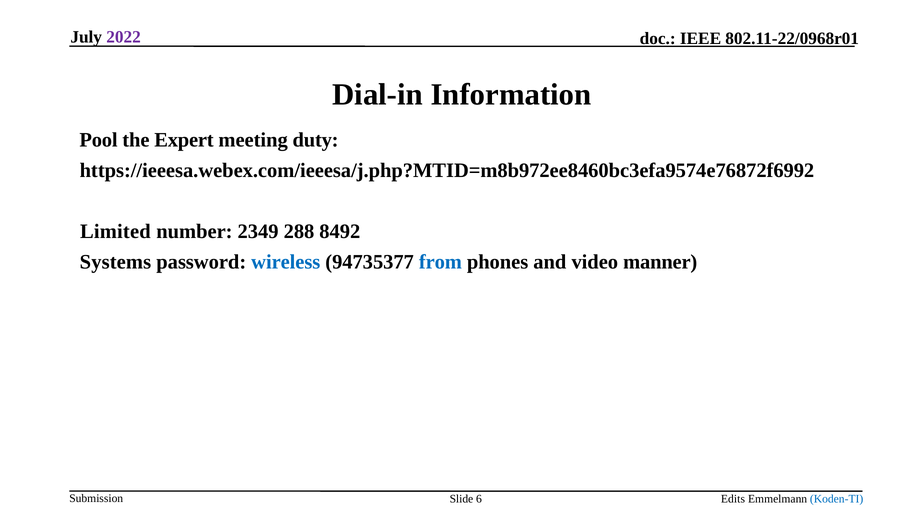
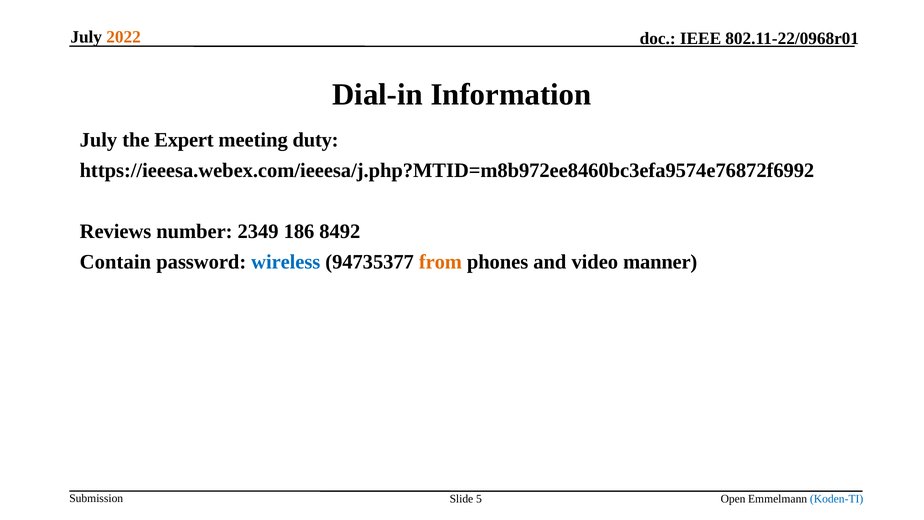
2022 colour: purple -> orange (124, 37)
Pool: Pool -> July (98, 140)
Limited: Limited -> Reviews (116, 231)
288: 288 -> 186 (299, 231)
Systems: Systems -> Contain (115, 262)
from colour: blue -> orange (440, 262)
6: 6 -> 5 (479, 498)
Edits: Edits -> Open (733, 498)
